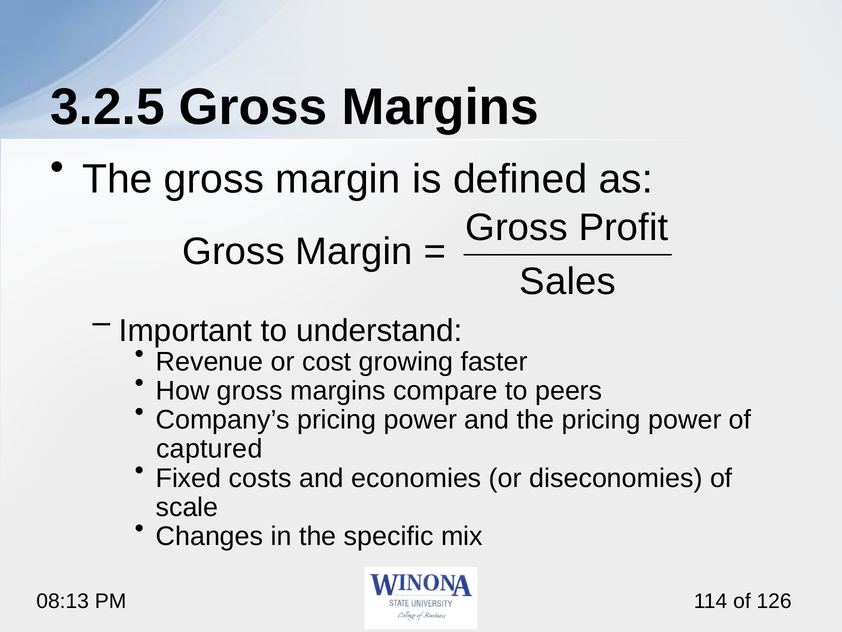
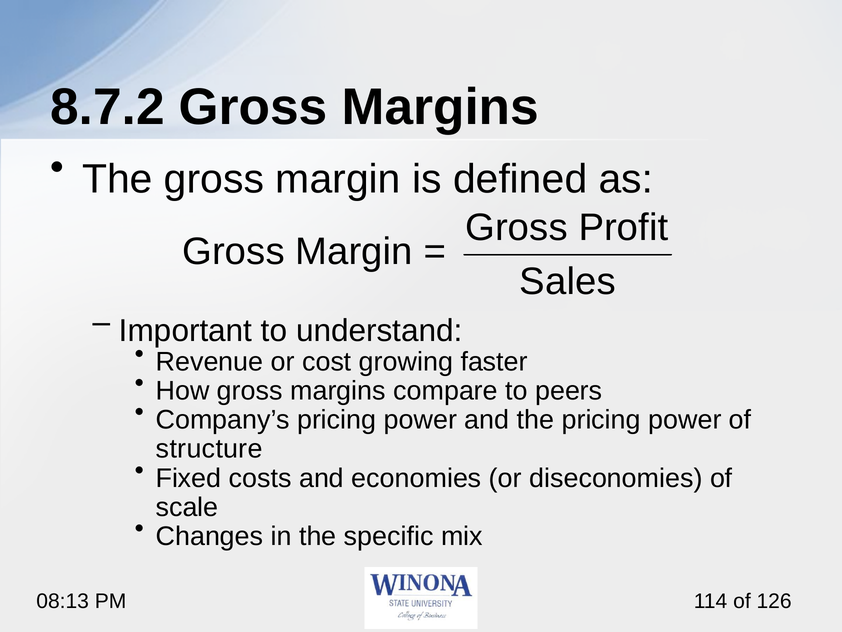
3.2.5: 3.2.5 -> 8.7.2 (108, 107)
captured: captured -> structure (209, 449)
